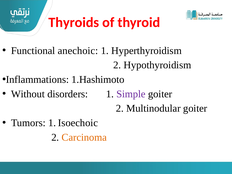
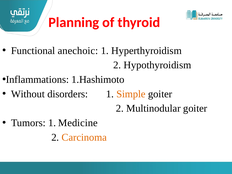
Thyroids: Thyroids -> Planning (74, 22)
Simple colour: purple -> orange (131, 94)
Isoechoic: Isoechoic -> Medicine (78, 123)
